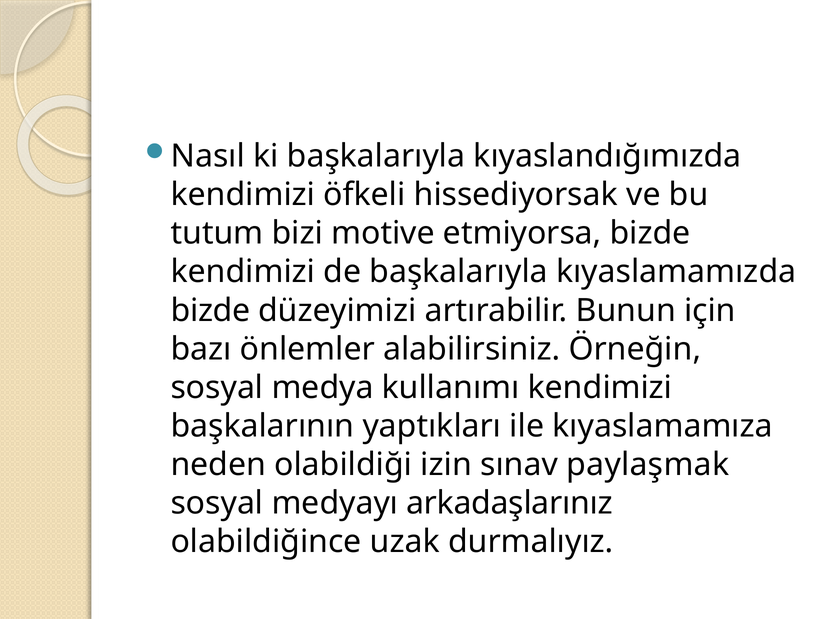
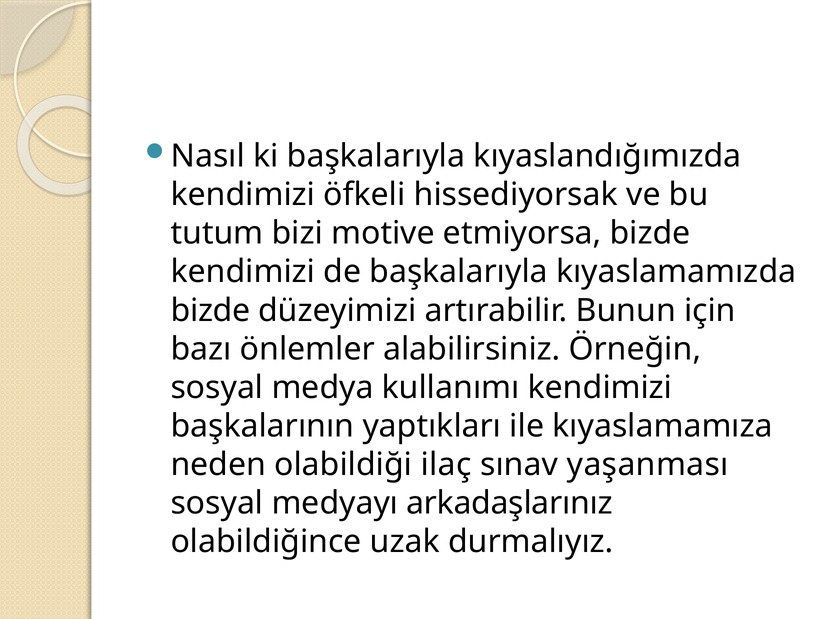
izin: izin -> ilaç (446, 464)
paylaşmak: paylaşmak -> yaşanması (648, 464)
